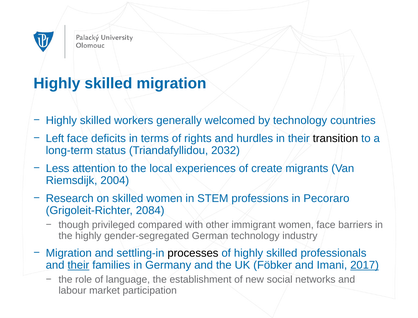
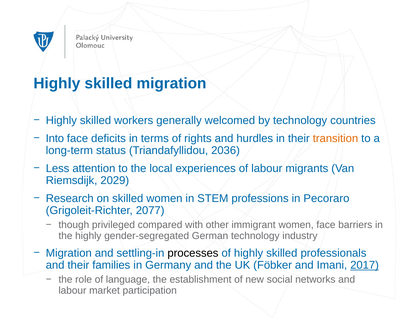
Left: Left -> Into (55, 138)
transition colour: black -> orange (335, 138)
2032: 2032 -> 2036 (226, 150)
of create: create -> labour (267, 168)
2004: 2004 -> 2029 (115, 180)
2084: 2084 -> 2077 (150, 210)
their underline: present -> none (78, 265)
